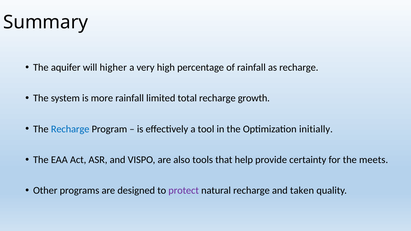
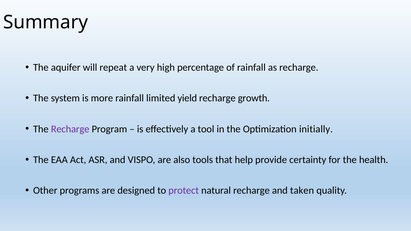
higher: higher -> repeat (113, 68)
total: total -> yield (187, 98)
Recharge colour: blue -> purple (70, 129)
meets: meets -> health (374, 160)
